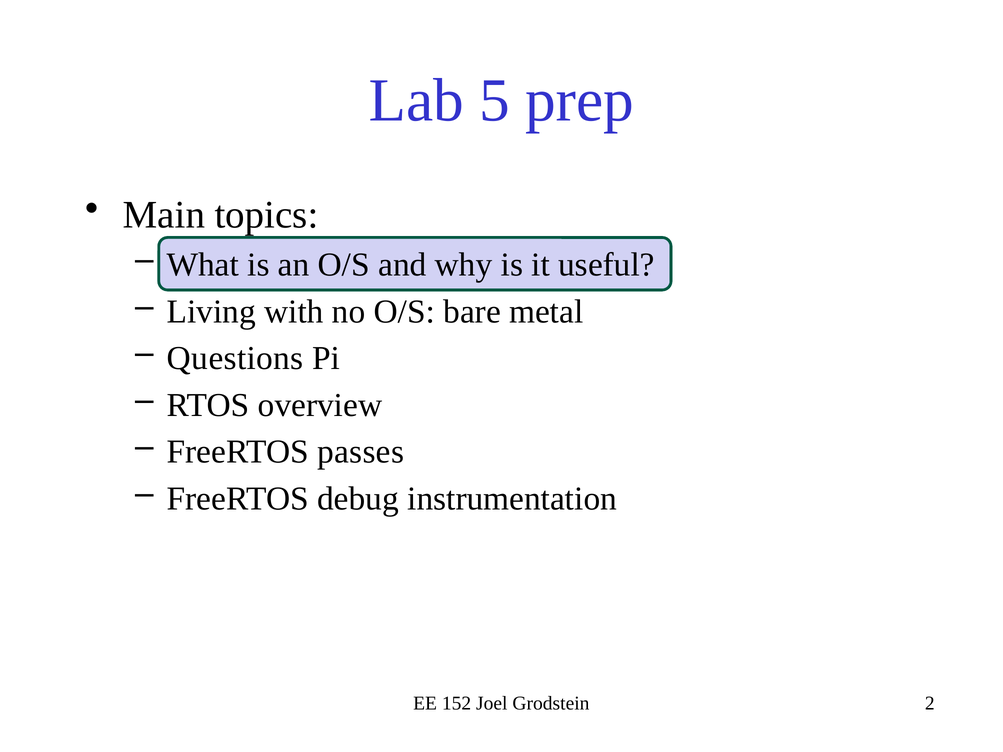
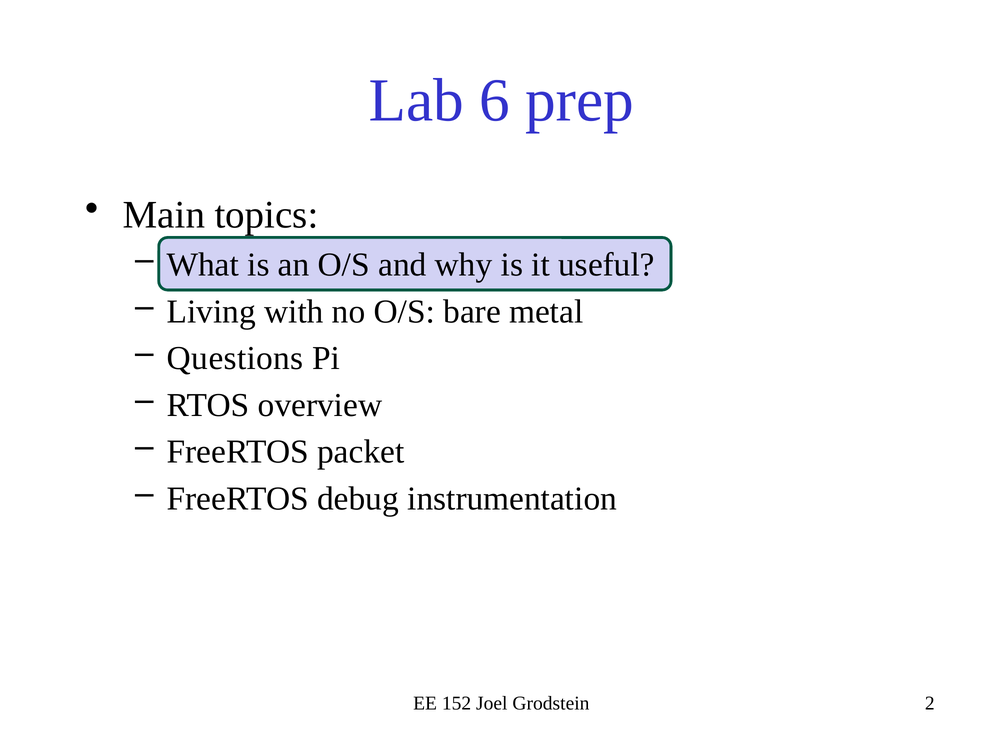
5: 5 -> 6 (494, 100)
passes: passes -> packet (361, 452)
